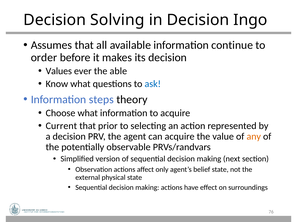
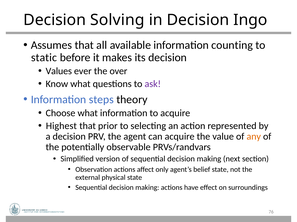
continue: continue -> counting (232, 45)
order: order -> static (44, 58)
able: able -> over (118, 71)
ask colour: blue -> purple (153, 84)
Current: Current -> Highest (61, 126)
